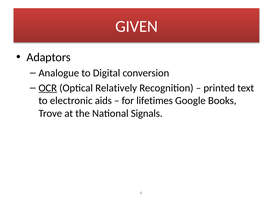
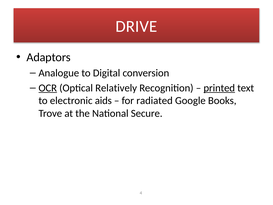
GIVEN: GIVEN -> DRIVE (136, 26)
printed underline: none -> present (219, 88)
lifetimes: lifetimes -> radiated (155, 101)
Signals: Signals -> Secure (147, 113)
